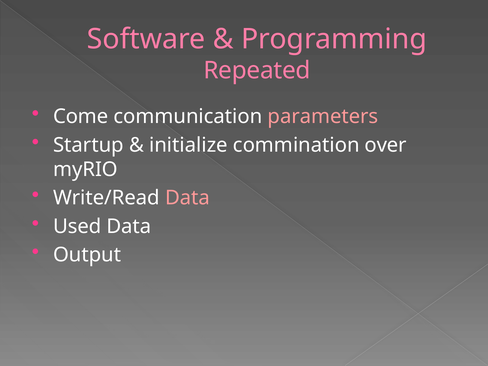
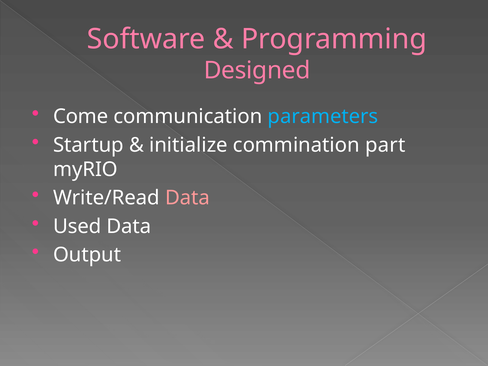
Repeated: Repeated -> Designed (257, 70)
parameters colour: pink -> light blue (323, 117)
over: over -> part (385, 145)
